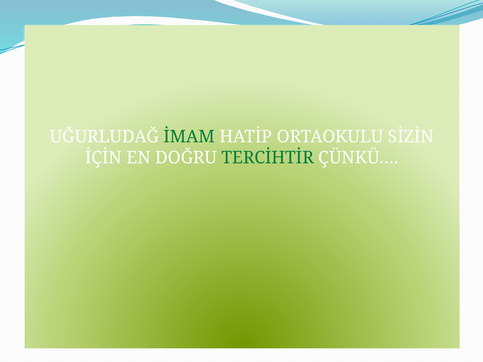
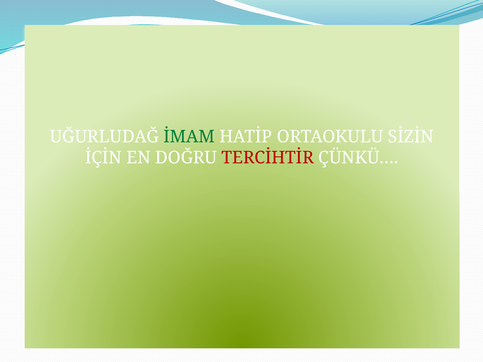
TERCİHTİR colour: green -> red (268, 158)
